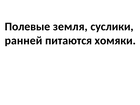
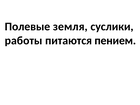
ранней: ранней -> работы (24, 41)
хомяки: хомяки -> пением (115, 41)
